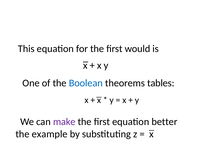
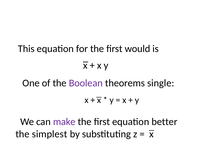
Boolean colour: blue -> purple (86, 83)
tables: tables -> single (161, 83)
example: example -> simplest (50, 134)
